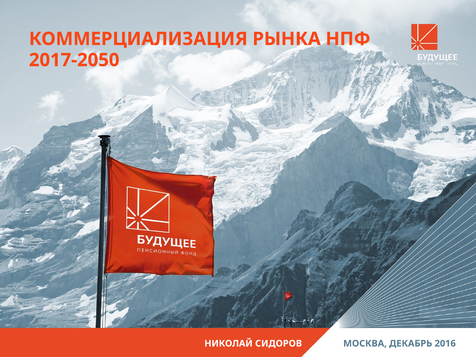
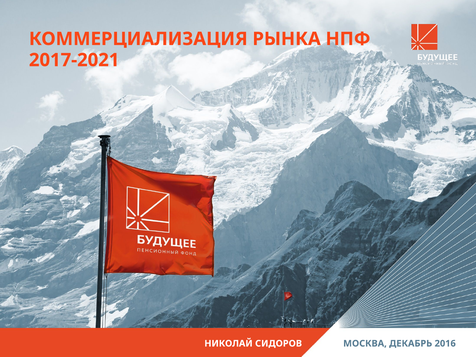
2017-2050: 2017-2050 -> 2017-2021 (74, 60)
